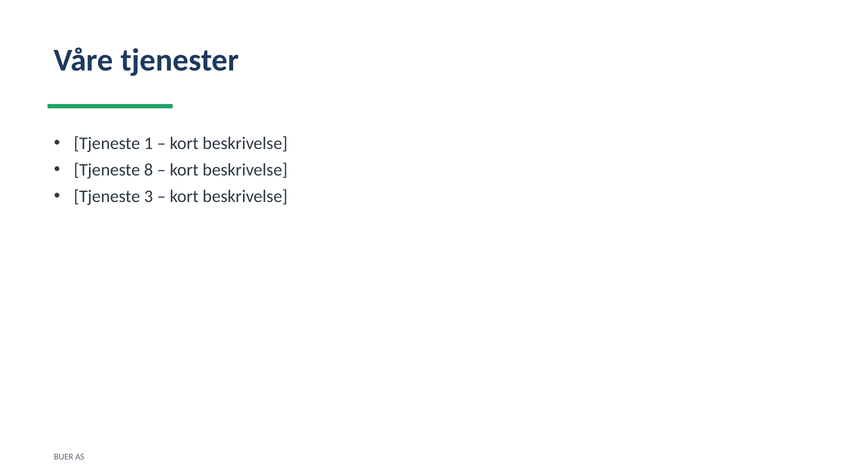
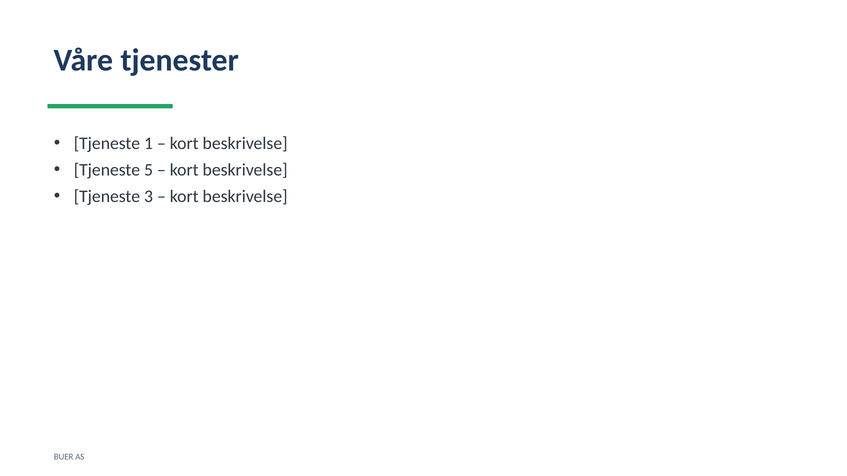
8: 8 -> 5 (148, 170)
